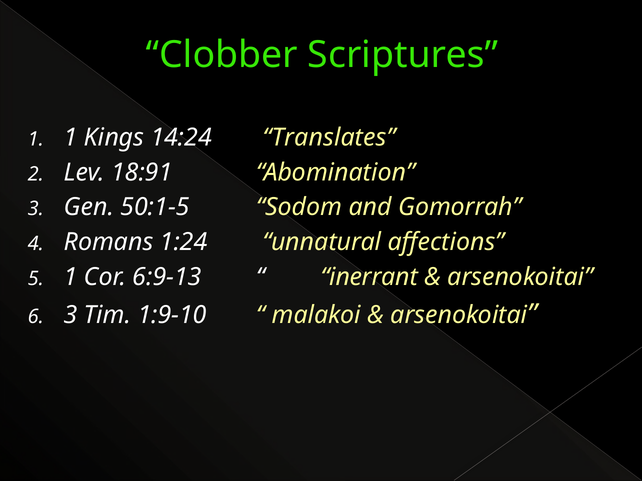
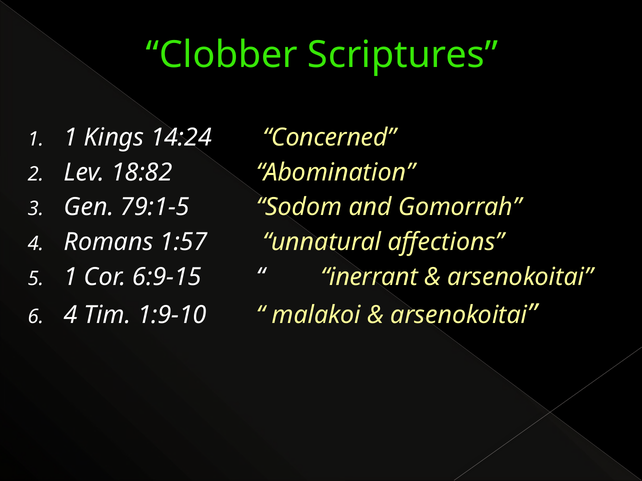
Translates: Translates -> Concerned (329, 138)
18:91: 18:91 -> 18:82 (142, 172)
50:1-5: 50:1-5 -> 79:1-5 (155, 207)
1:24: 1:24 -> 1:57 (184, 242)
6:9-13: 6:9-13 -> 6:9-15 (167, 277)
3: 3 -> 4 (71, 315)
